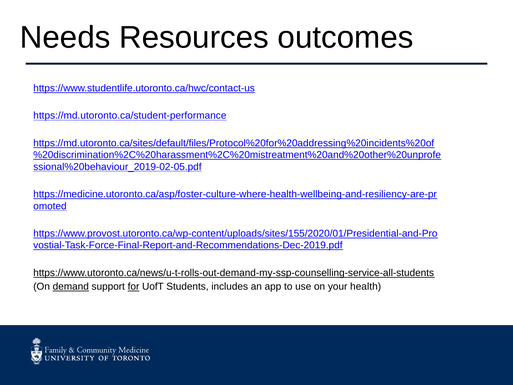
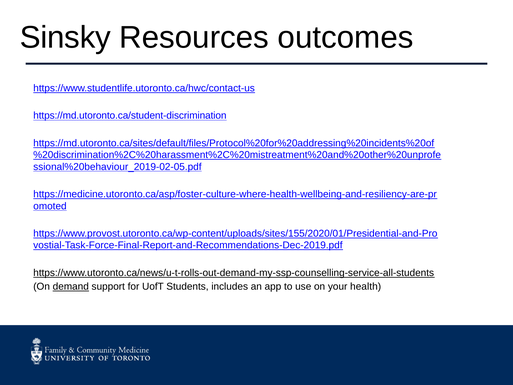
Needs: Needs -> Sinsky (65, 38)
https://md.utoronto.ca/student-performance: https://md.utoronto.ca/student-performance -> https://md.utoronto.ca/student-discrimination (130, 116)
for underline: present -> none (134, 286)
